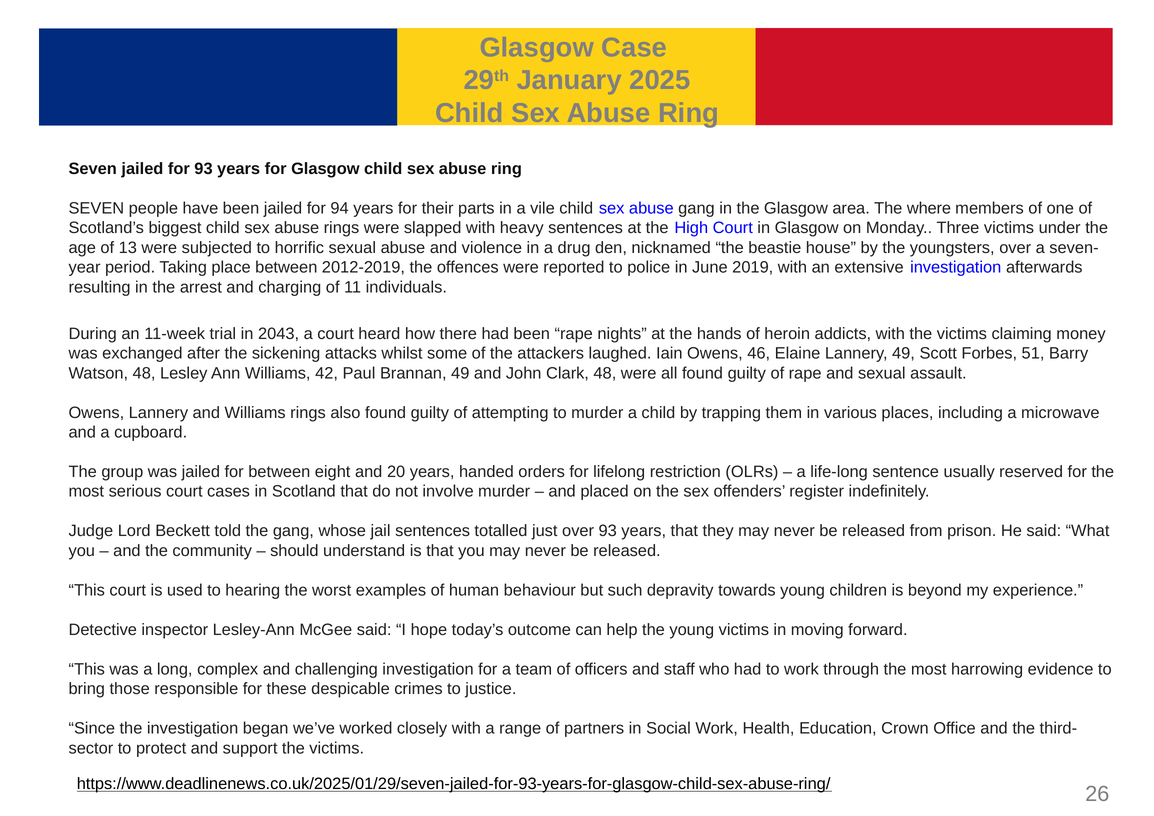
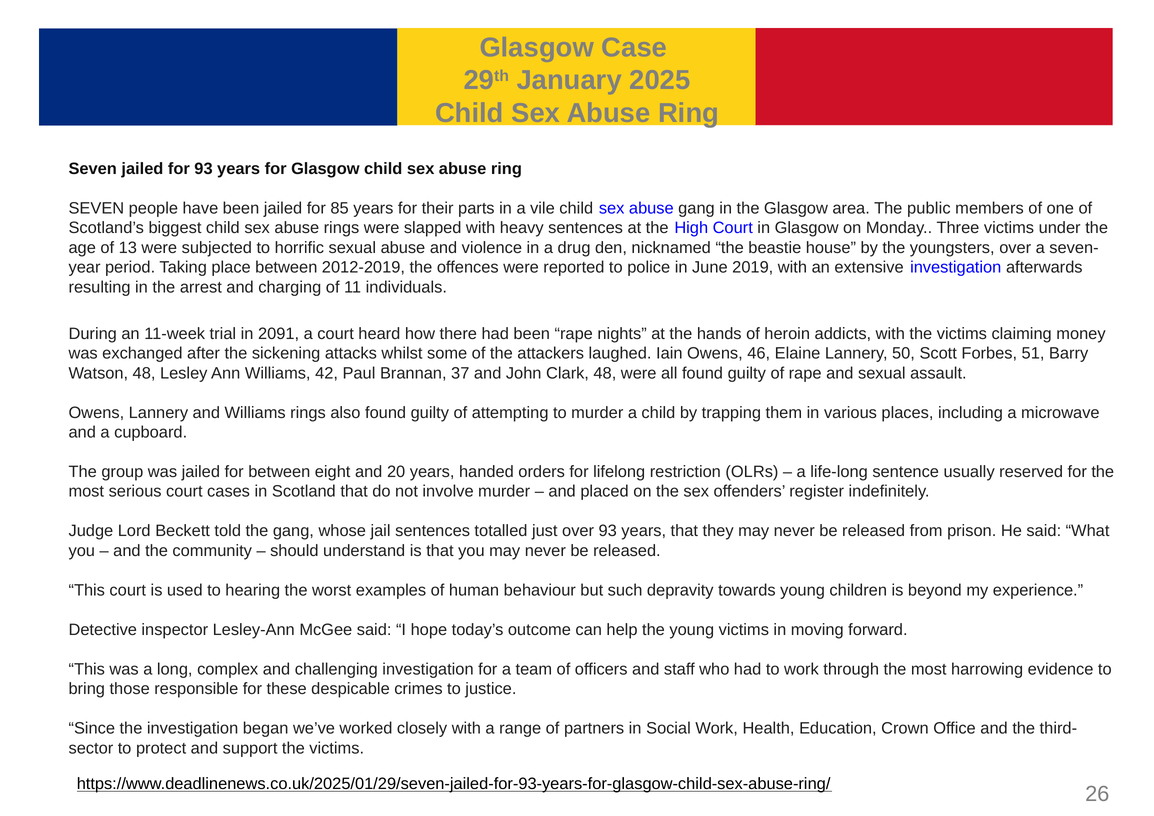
94: 94 -> 85 (340, 208)
where: where -> public (929, 208)
2043: 2043 -> 2091 (279, 334)
Lannery 49: 49 -> 50 (904, 353)
Brannan 49: 49 -> 37 (460, 373)
